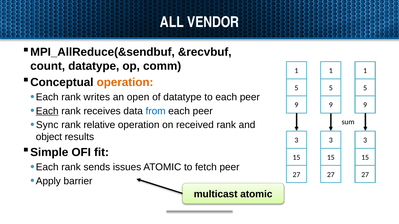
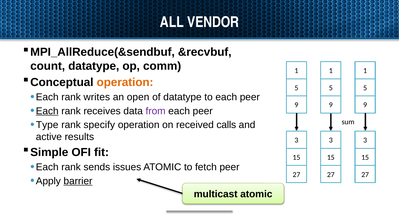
from colour: blue -> purple (156, 111)
Sync: Sync -> Type (47, 125)
relative: relative -> specify (99, 125)
received rank: rank -> calls (226, 125)
object: object -> active (49, 137)
barrier underline: none -> present (78, 181)
